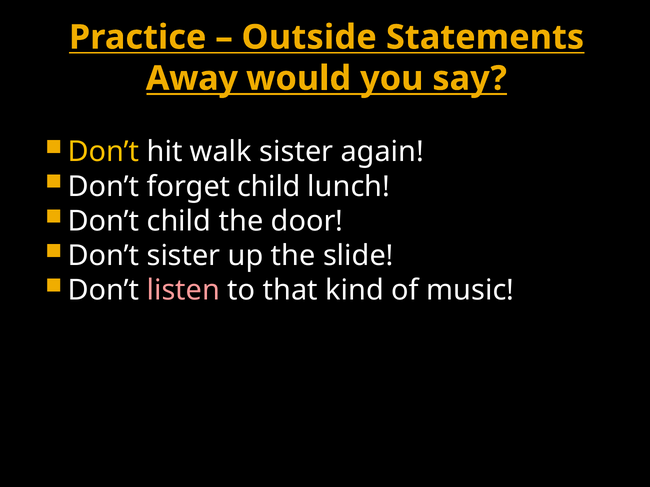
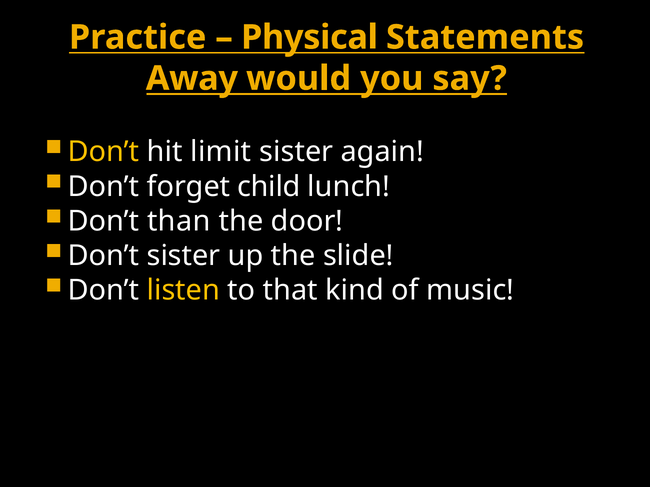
Outside: Outside -> Physical (309, 37)
walk: walk -> limit (221, 152)
Don’t child: child -> than (179, 221)
listen colour: pink -> yellow (183, 291)
